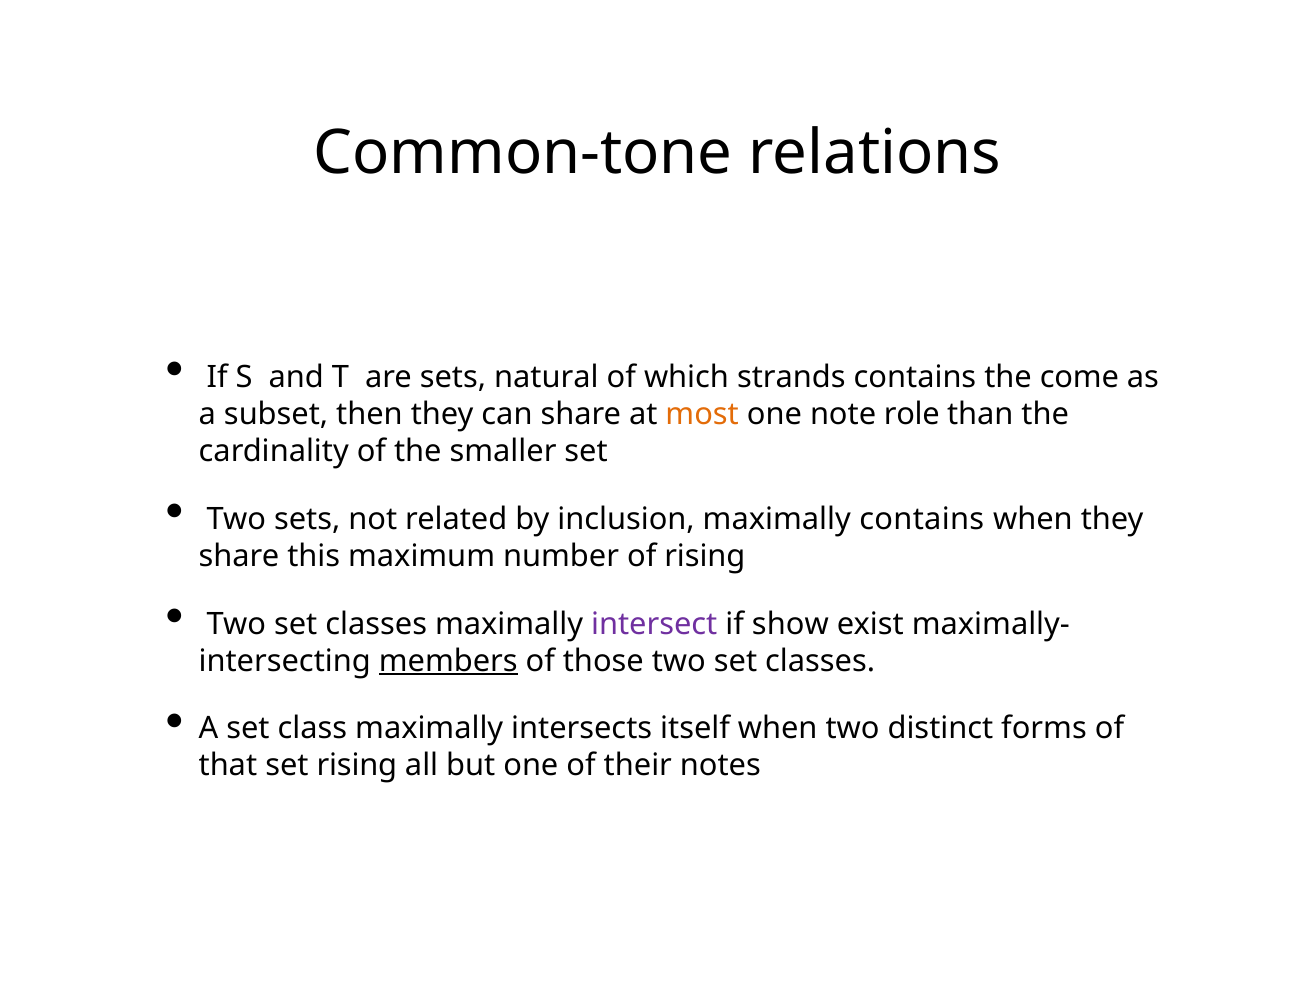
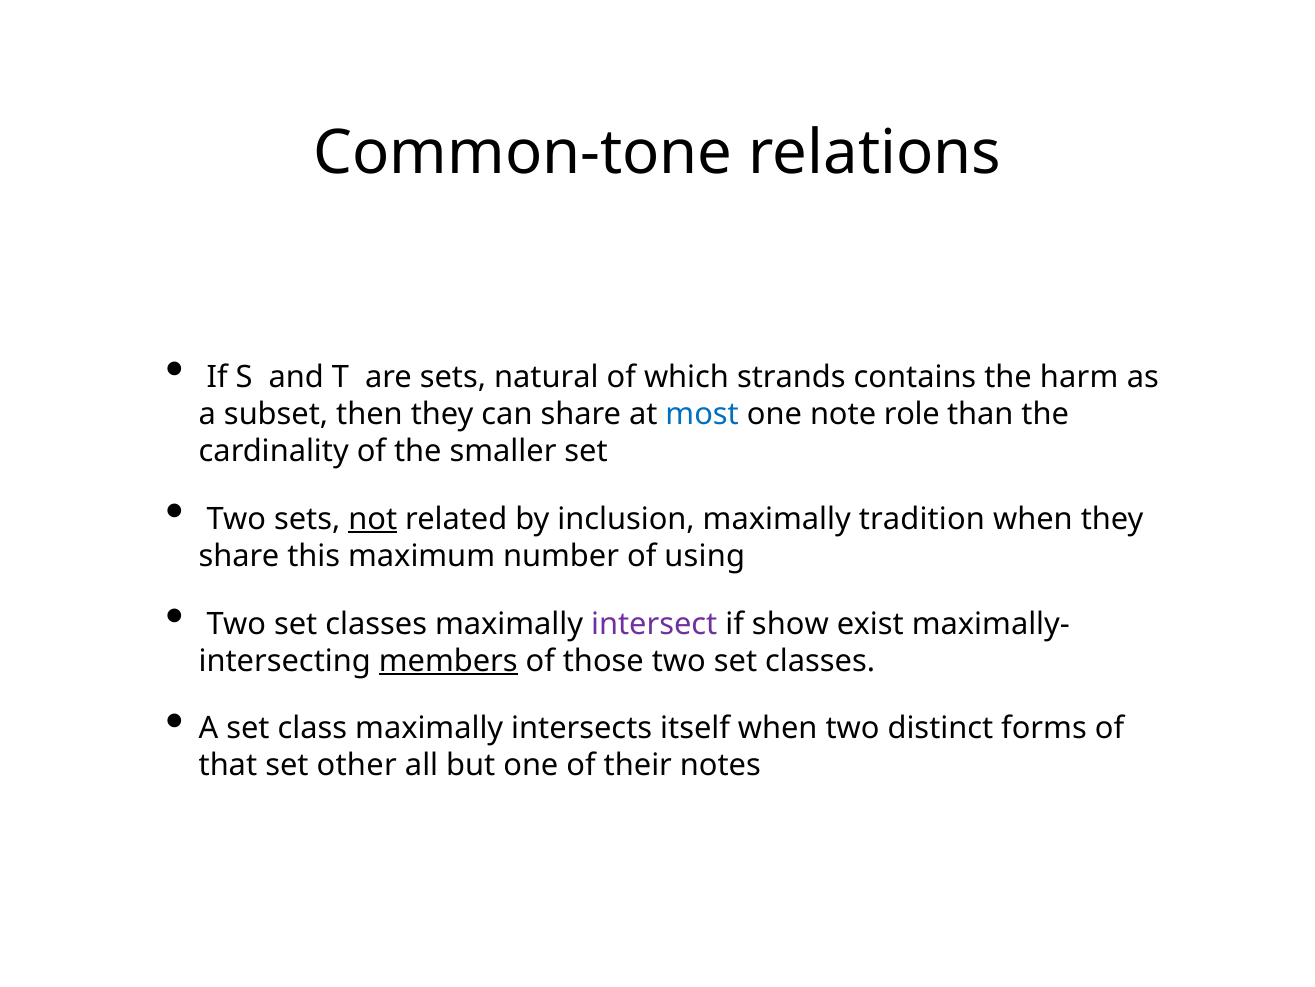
come: come -> harm (1079, 377)
most colour: orange -> blue (702, 414)
not underline: none -> present (373, 519)
maximally contains: contains -> tradition (922, 519)
of rising: rising -> using (705, 556)
set rising: rising -> other (357, 765)
